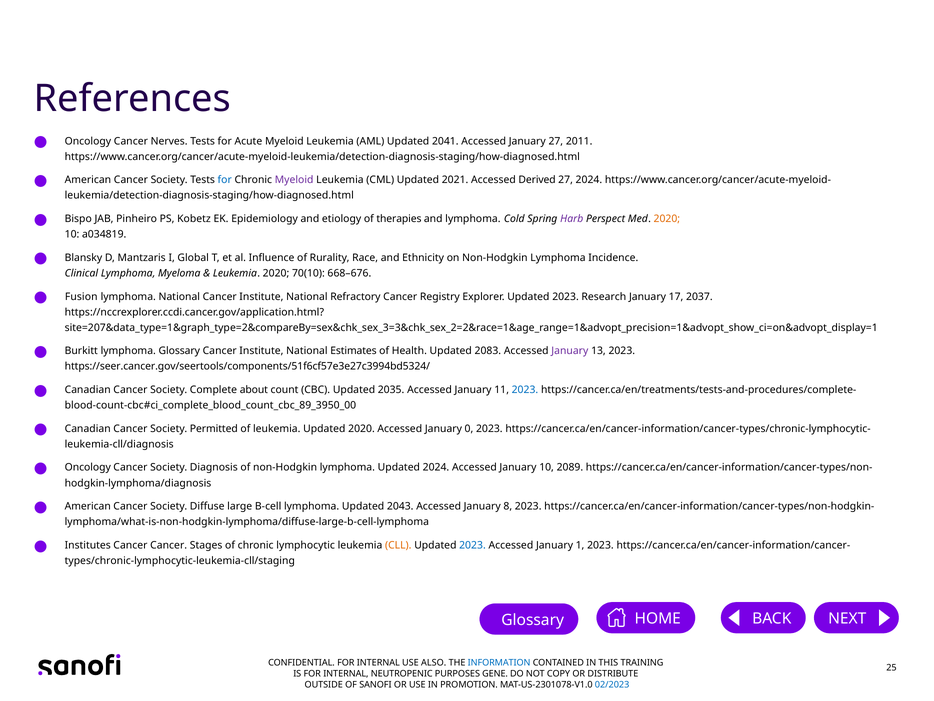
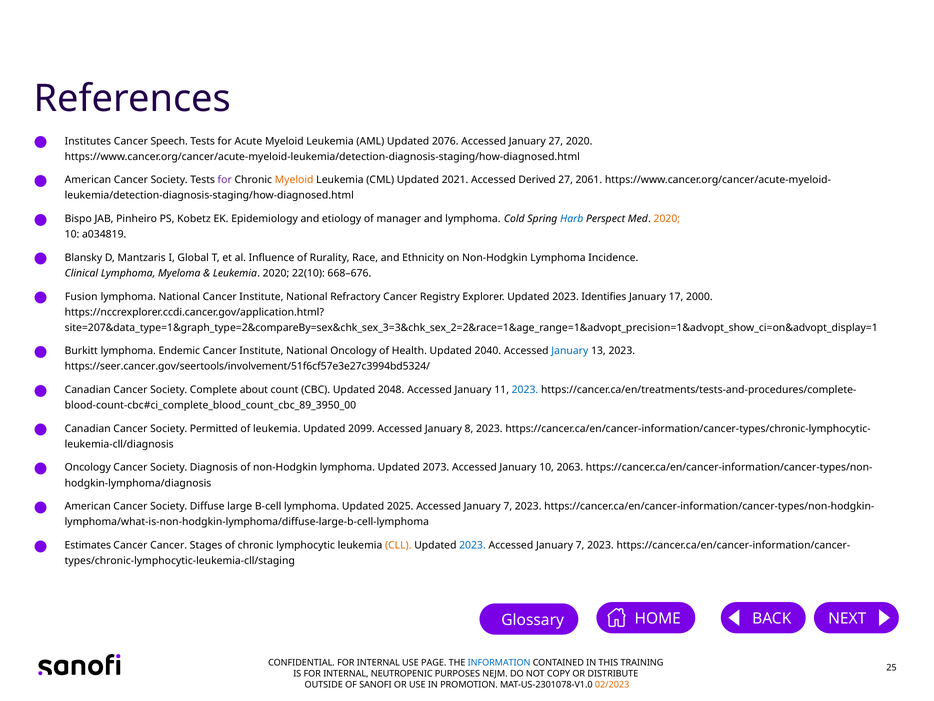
Oncology: Oncology -> Institutes (88, 141)
Nerves: Nerves -> Speech (169, 141)
2041: 2041 -> 2076 (445, 141)
27 2011: 2011 -> 2020 (579, 141)
for colour: blue -> purple (225, 180)
Myeloid colour: purple -> orange (294, 180)
27 2024: 2024 -> 2061 (589, 180)
therapies: therapies -> manager (399, 219)
Harb colour: purple -> blue (572, 219)
70(10: 70(10 -> 22(10 (308, 273)
Research: Research -> Identifies (604, 296)
2037: 2037 -> 2000 (699, 296)
lymphoma Glossary: Glossary -> Endemic (179, 351)
National Estimates: Estimates -> Oncology (353, 351)
2083: 2083 -> 2040 (488, 351)
January colour: purple -> blue (570, 351)
https://seer.cancer.gov/seertools/components/51f6cf57e3e27c3994bd5324/: https://seer.cancer.gov/seertools/components/51f6cf57e3e27c3994bd5324/ -> https://seer.cancer.gov/seertools/involvement/51f6cf57e3e27c3994bd5324/ (247, 366)
2035: 2035 -> 2048 (391, 390)
Updated 2020: 2020 -> 2099 (362, 428)
0: 0 -> 8 (469, 428)
Updated 2024: 2024 -> 2073 (436, 467)
2089: 2089 -> 2063 (570, 467)
2043: 2043 -> 2025 (400, 506)
8: 8 -> 7 (508, 506)
Institutes: Institutes -> Estimates (88, 545)
1: 1 -> 7 (580, 545)
ALSO: ALSO -> PAGE (434, 662)
GENE: GENE -> NEJM (495, 673)
02/2023 colour: blue -> orange (612, 684)
